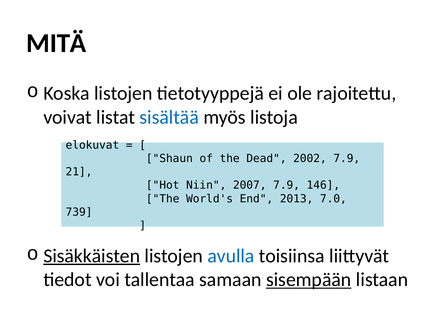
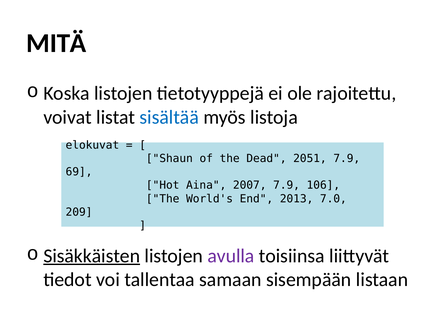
2002: 2002 -> 2051 (310, 158)
21: 21 -> 69 (79, 172)
Niin: Niin -> Aina (206, 185)
146: 146 -> 106 (323, 185)
739: 739 -> 209 (79, 212)
avulla colour: blue -> purple (231, 256)
sisempään underline: present -> none (309, 279)
